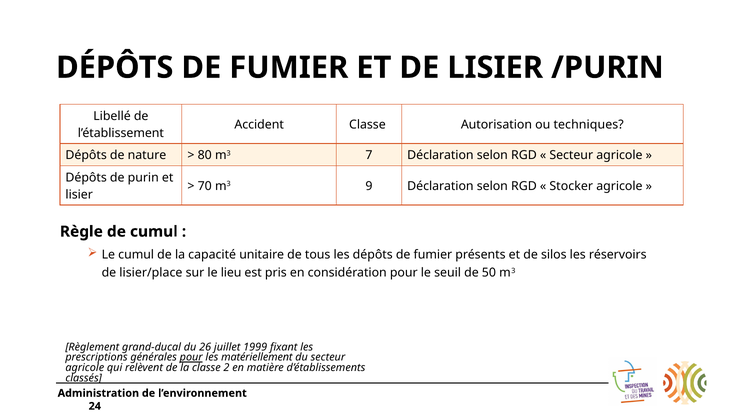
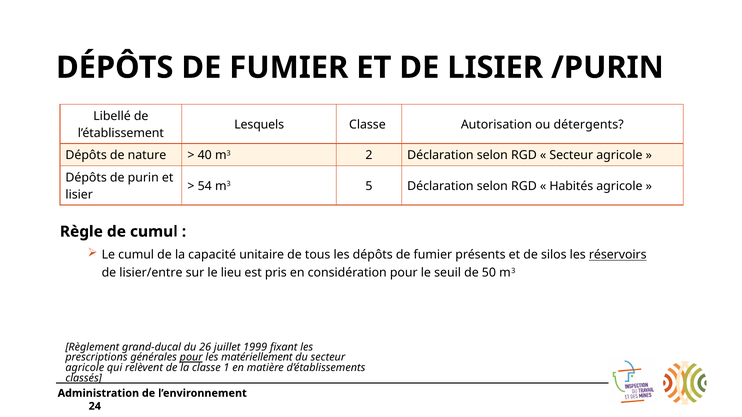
Accident: Accident -> Lesquels (259, 125)
techniques: techniques -> détergents (589, 125)
80: 80 -> 40 (205, 155)
7: 7 -> 2 (369, 155)
70: 70 -> 54 (205, 186)
9: 9 -> 5 (369, 186)
Stocker: Stocker -> Habités (571, 186)
réservoirs underline: none -> present (618, 255)
lisier/place: lisier/place -> lisier/entre (151, 273)
2: 2 -> 1 (226, 368)
